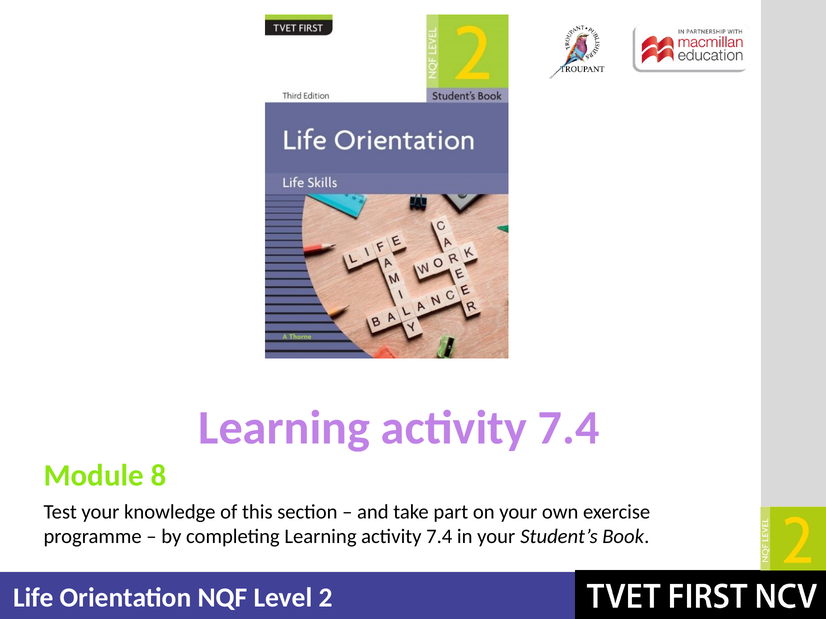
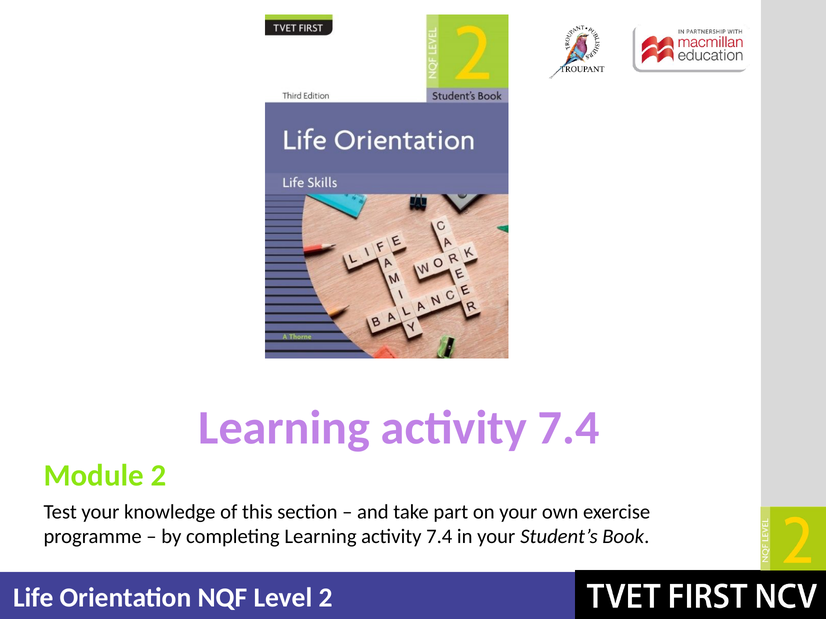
Module 8: 8 -> 2 (159, 476)
